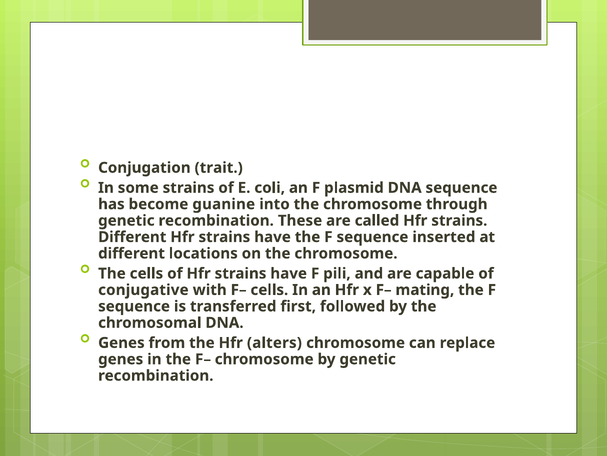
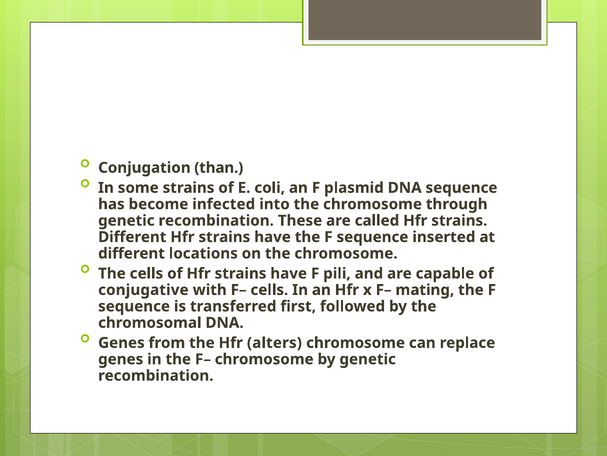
trait: trait -> than (219, 167)
guanine: guanine -> infected (224, 204)
